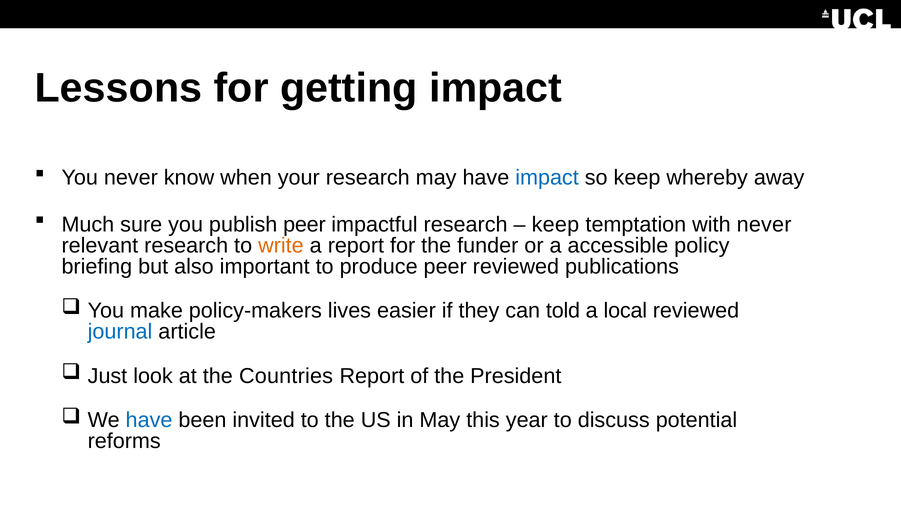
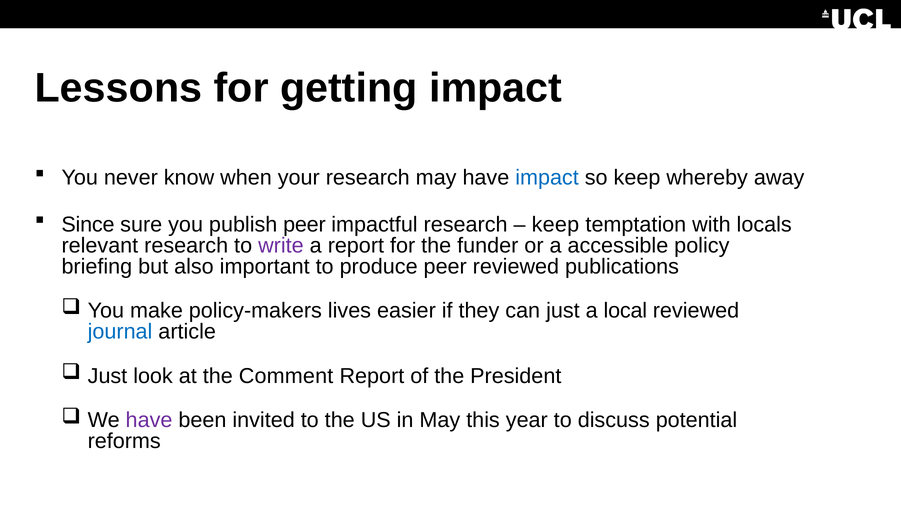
Much: Much -> Since (88, 224)
with never: never -> locals (764, 224)
write colour: orange -> purple (281, 245)
can told: told -> just (563, 311)
Countries: Countries -> Comment (286, 376)
have colour: blue -> purple (149, 420)
